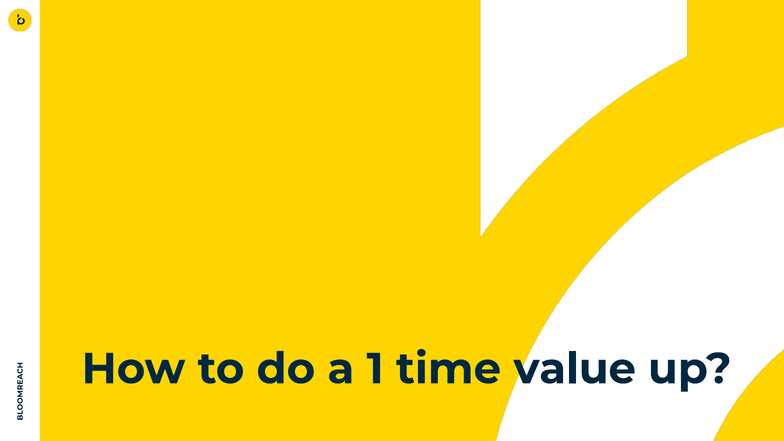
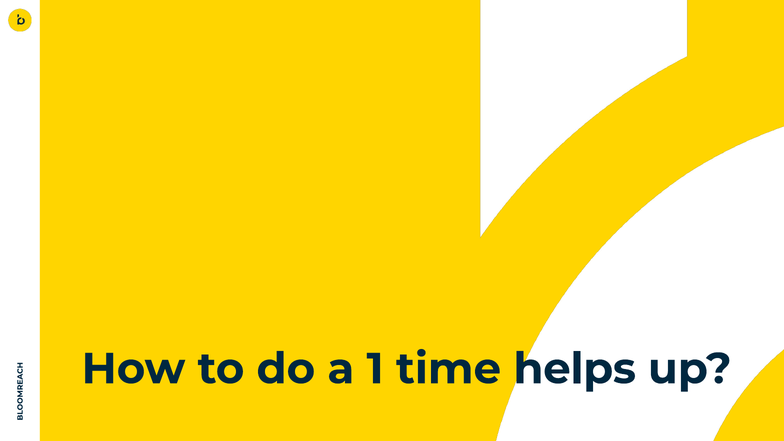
value: value -> helps (575, 369)
